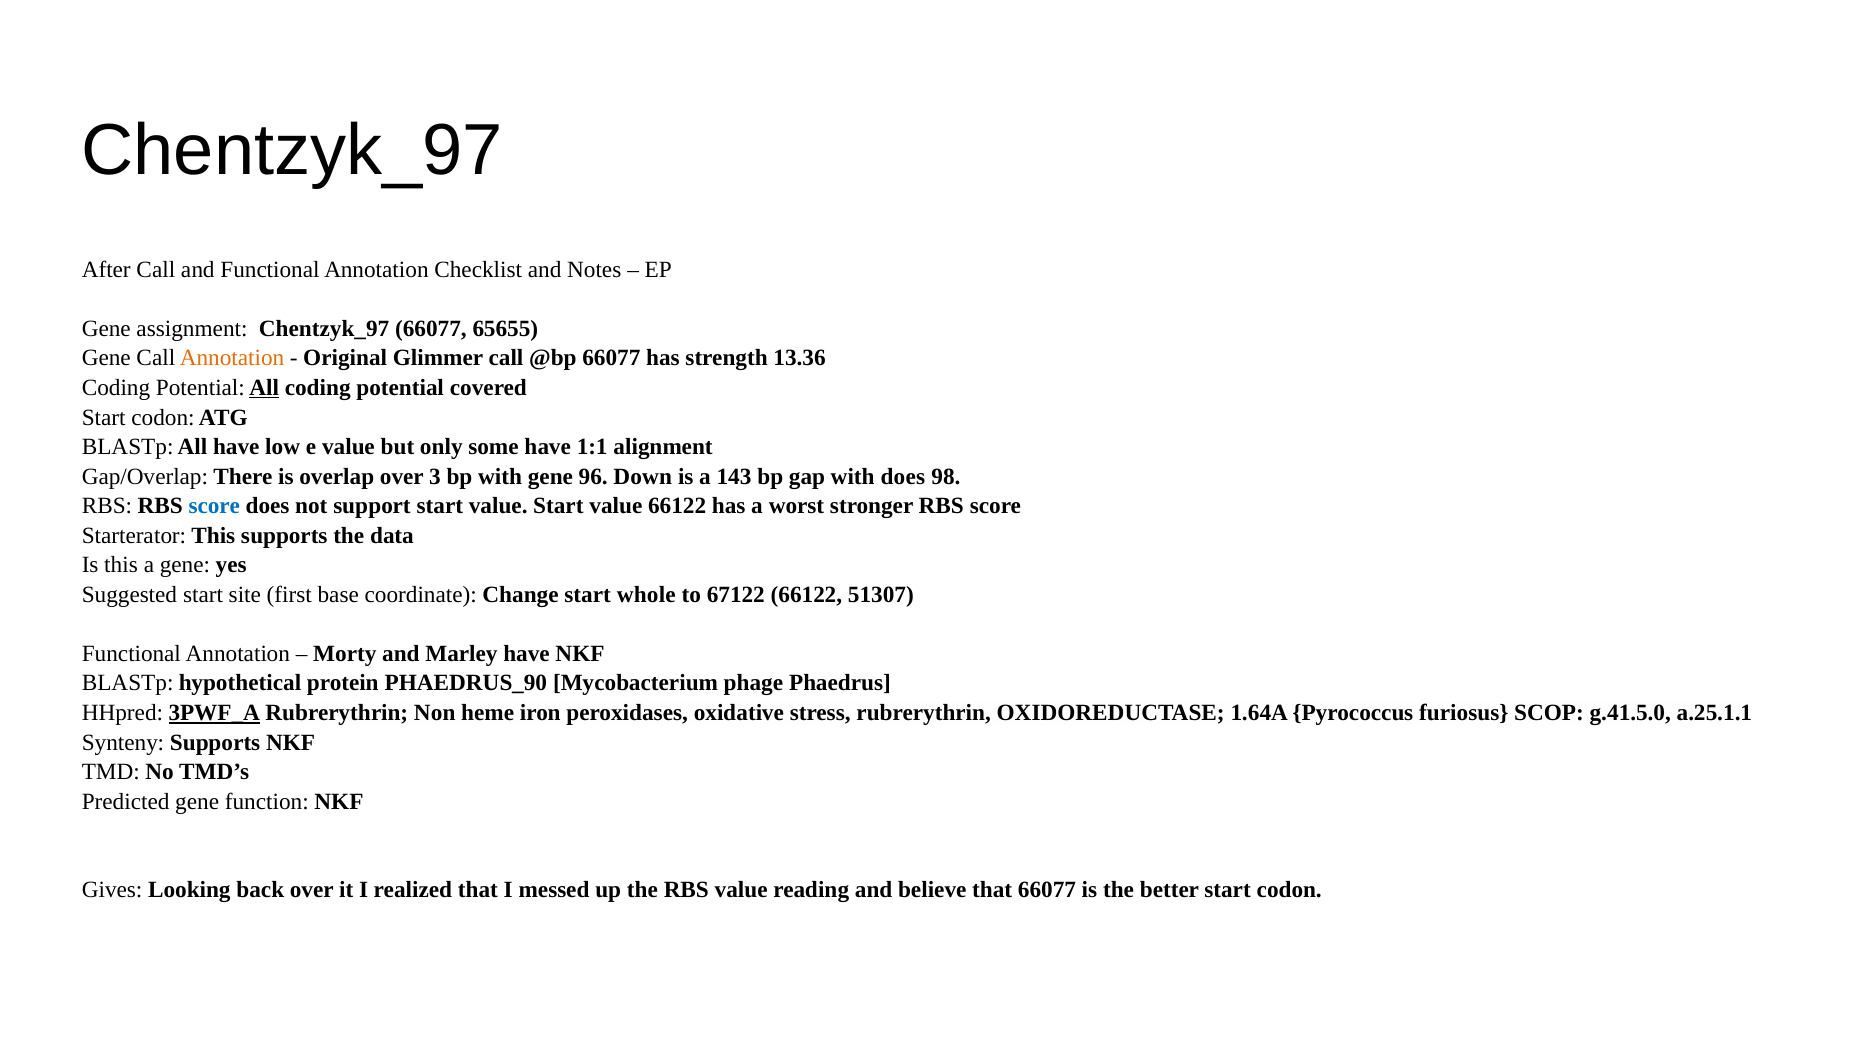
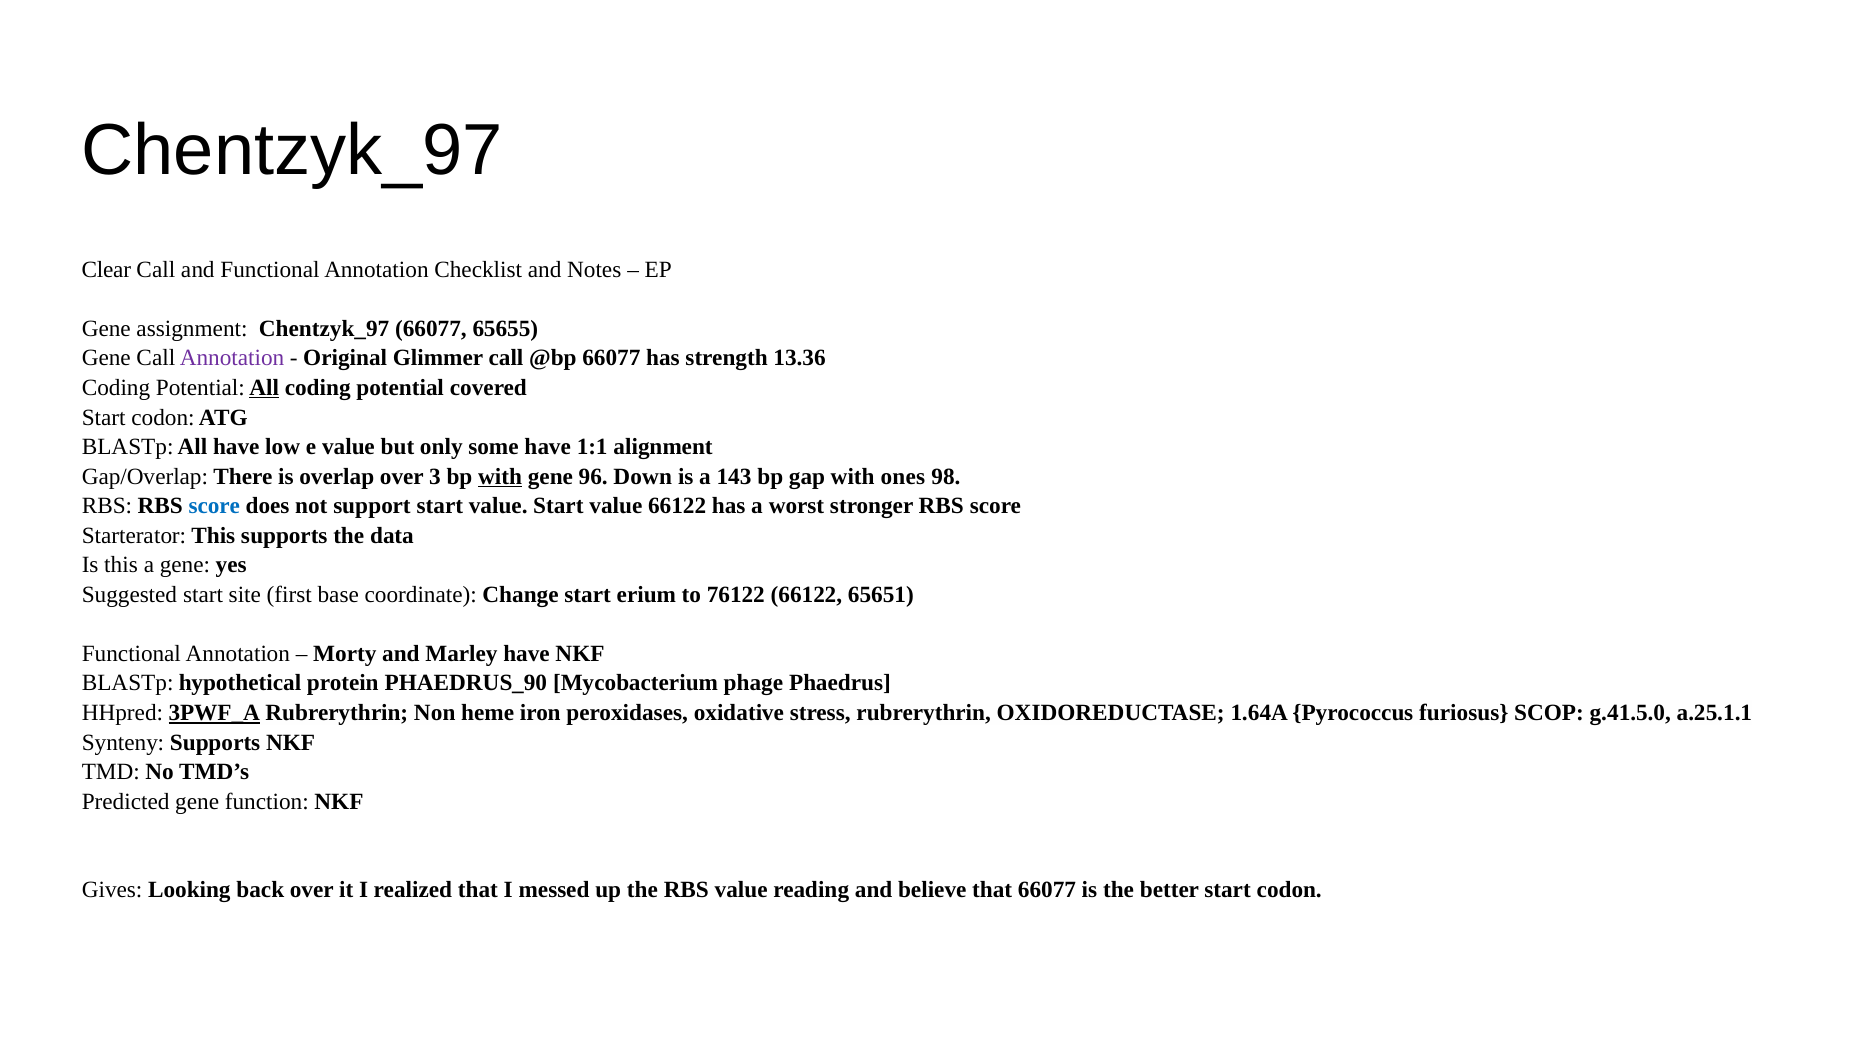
After: After -> Clear (106, 269)
Annotation colour: orange -> purple (232, 358)
with underline: none -> present (500, 476)
with does: does -> ones (903, 476)
whole: whole -> erium (646, 594)
67122: 67122 -> 76122 (736, 594)
51307: 51307 -> 65651 (881, 594)
